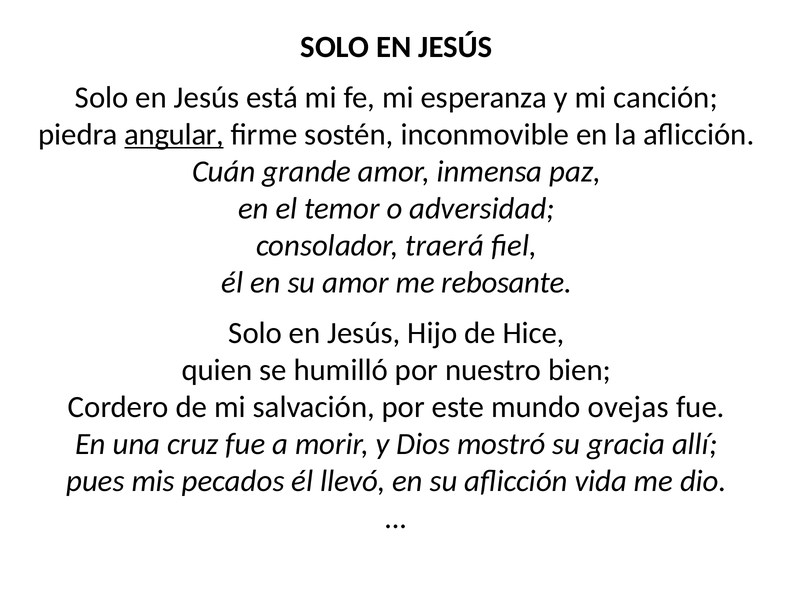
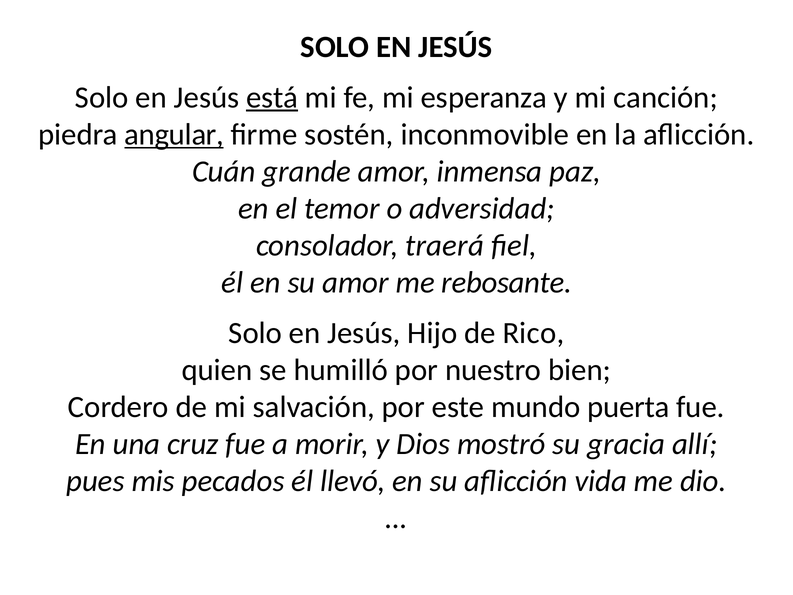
está underline: none -> present (272, 97)
Hice: Hice -> Rico (533, 333)
ovejas: ovejas -> puerta (628, 407)
